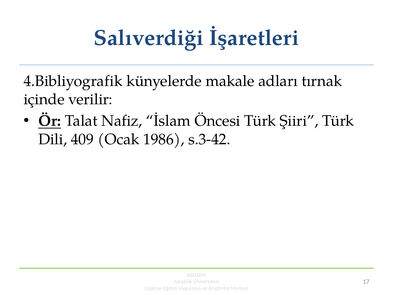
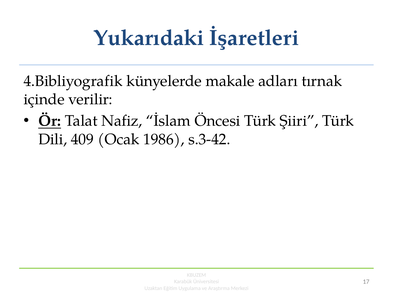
Salıverdiği: Salıverdiği -> Yukarıdaki (149, 38)
